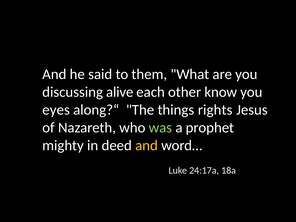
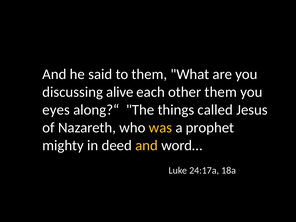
other know: know -> them (221, 92)
rights: rights -> called (215, 110)
was colour: light green -> yellow (160, 128)
